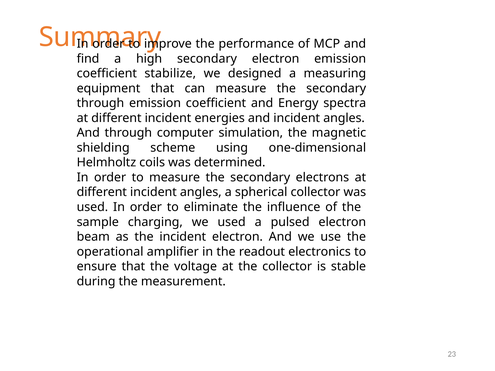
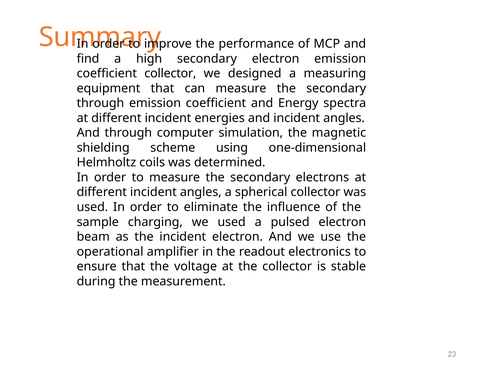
coefficient stabilize: stabilize -> collector (170, 74)
